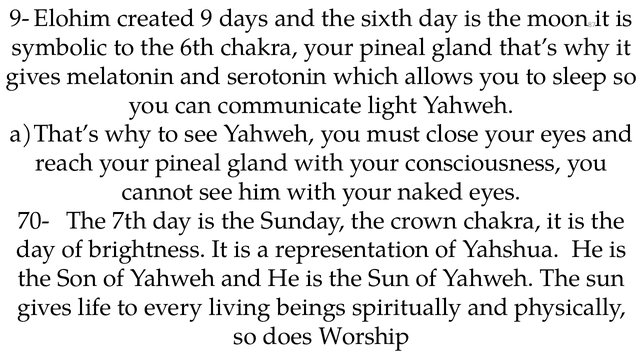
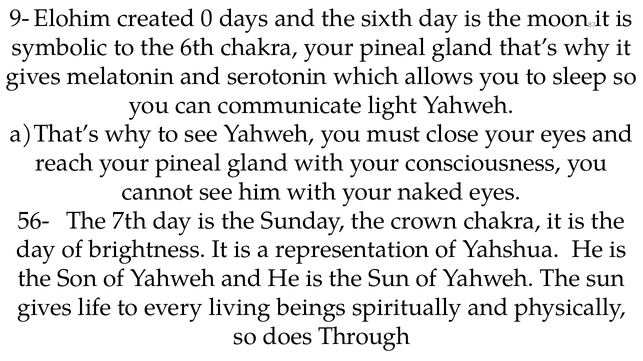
9: 9 -> 0 (207, 19)
70-: 70- -> 56- (34, 221)
Worship: Worship -> Through (364, 337)
